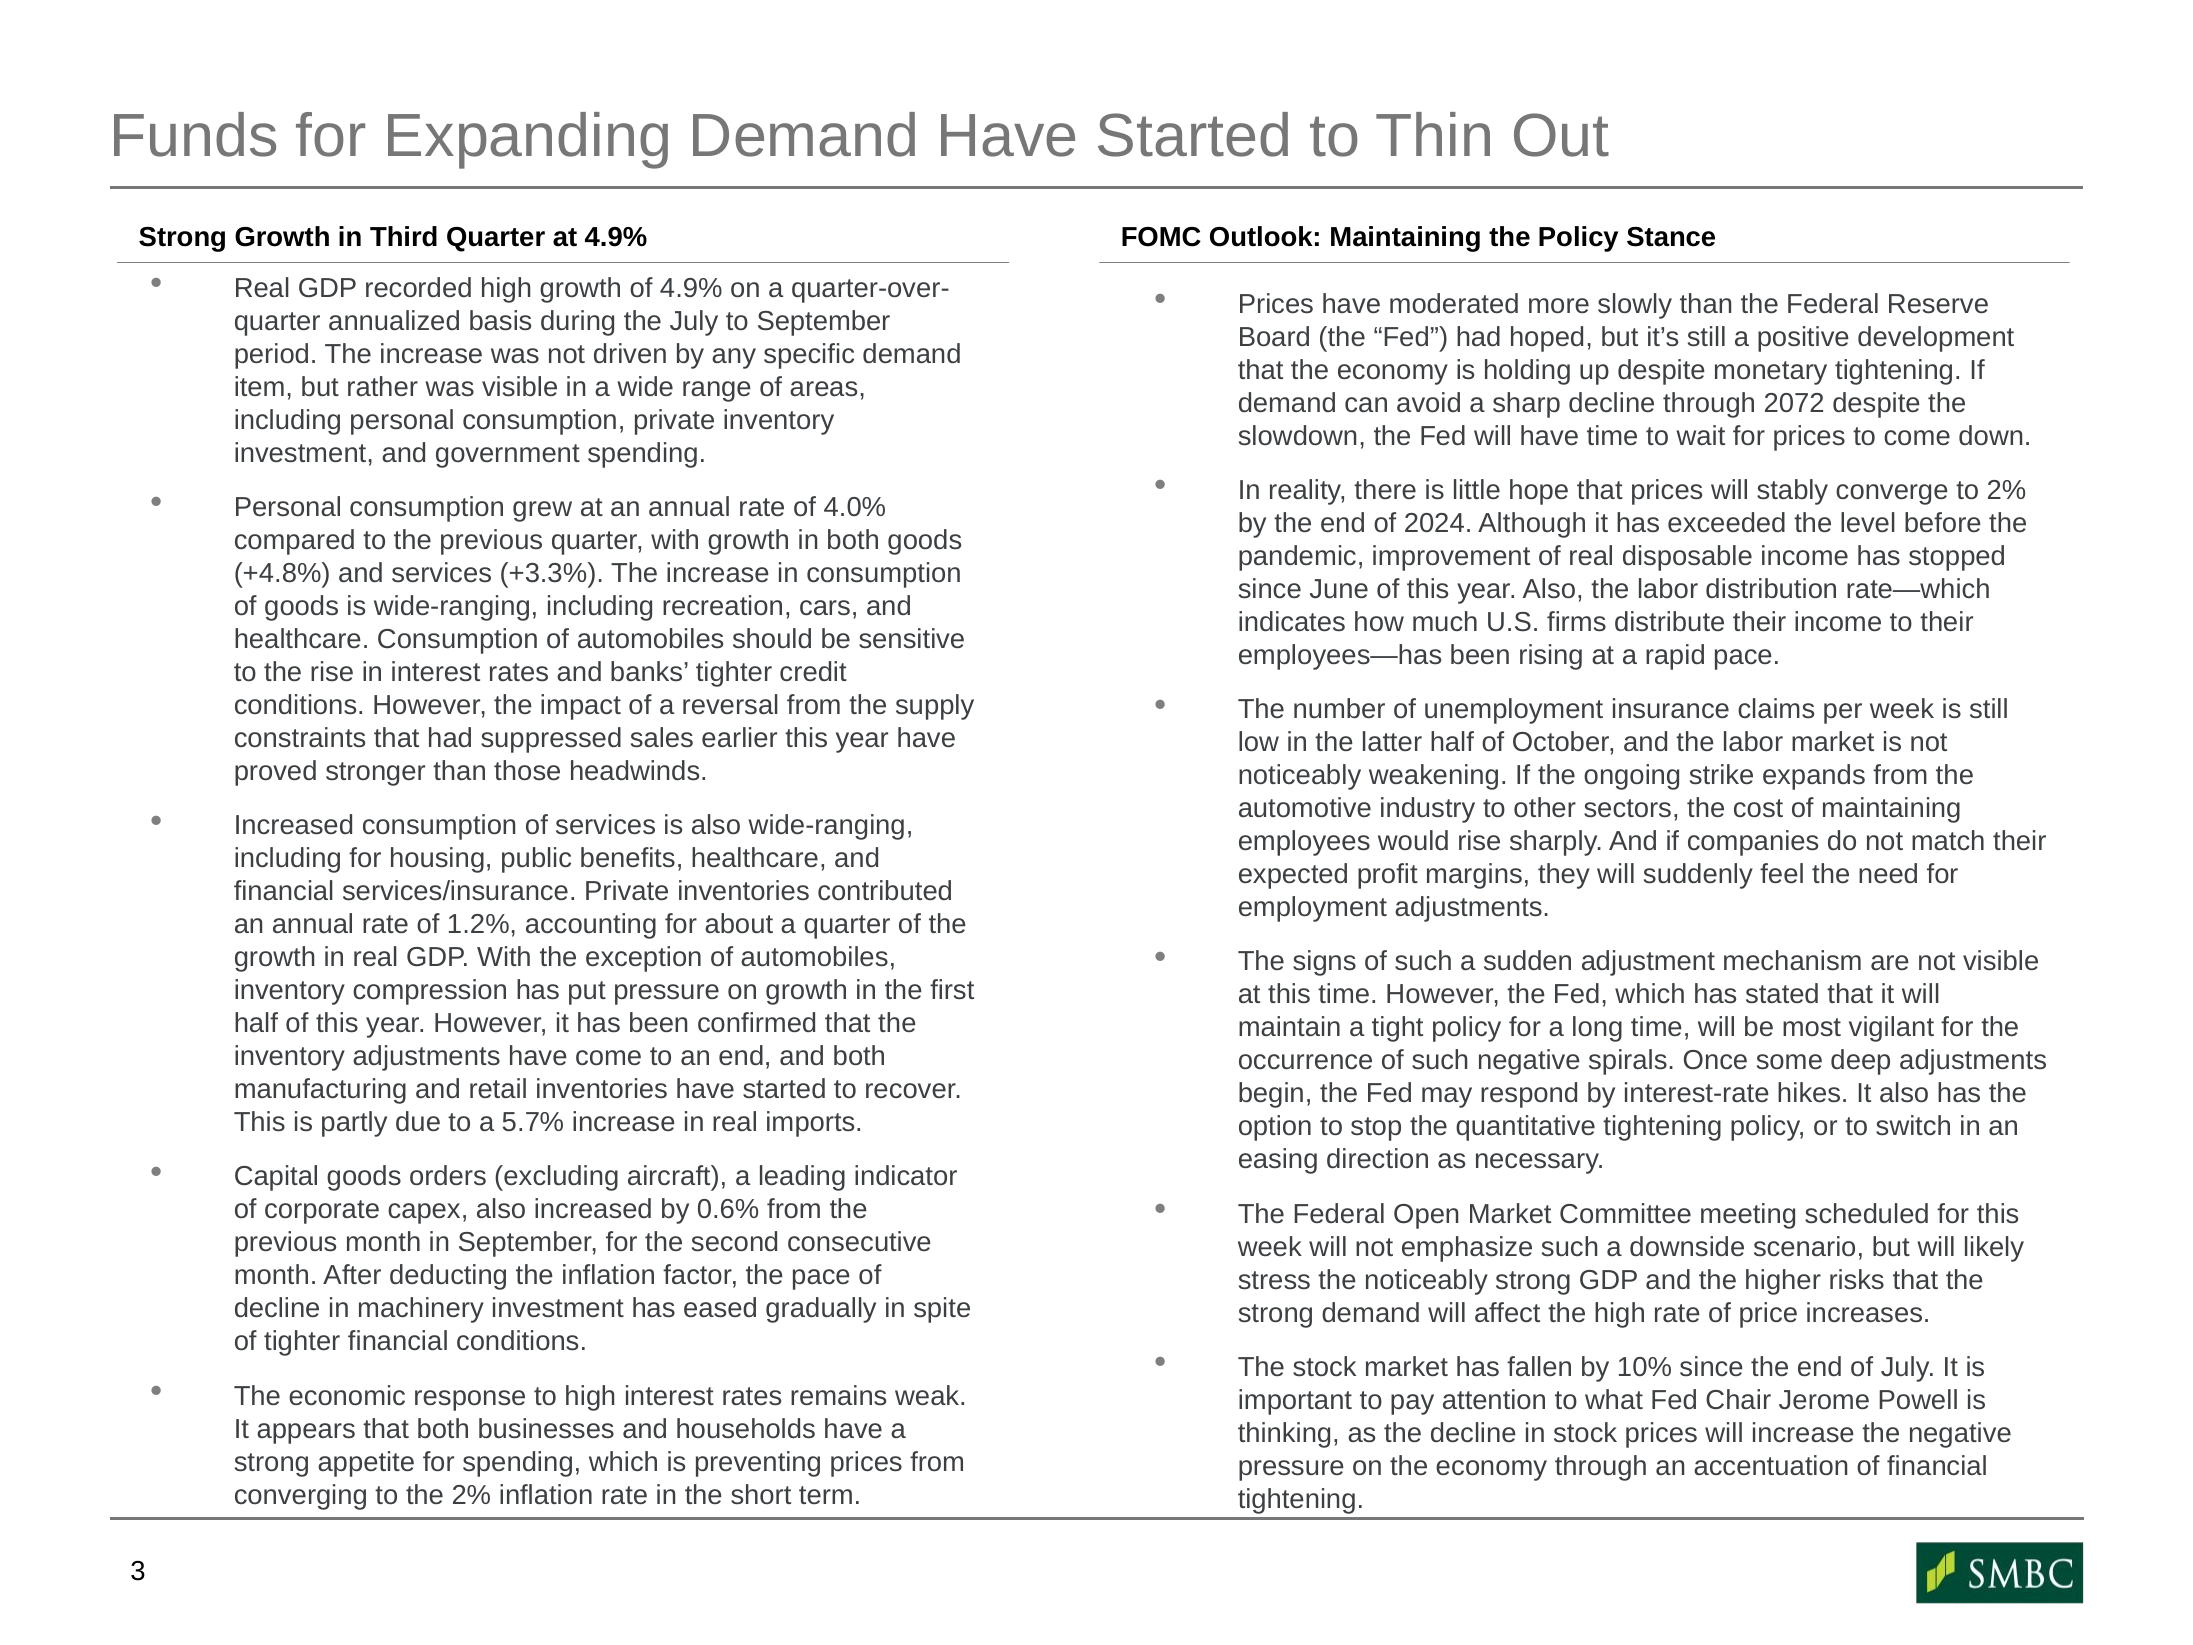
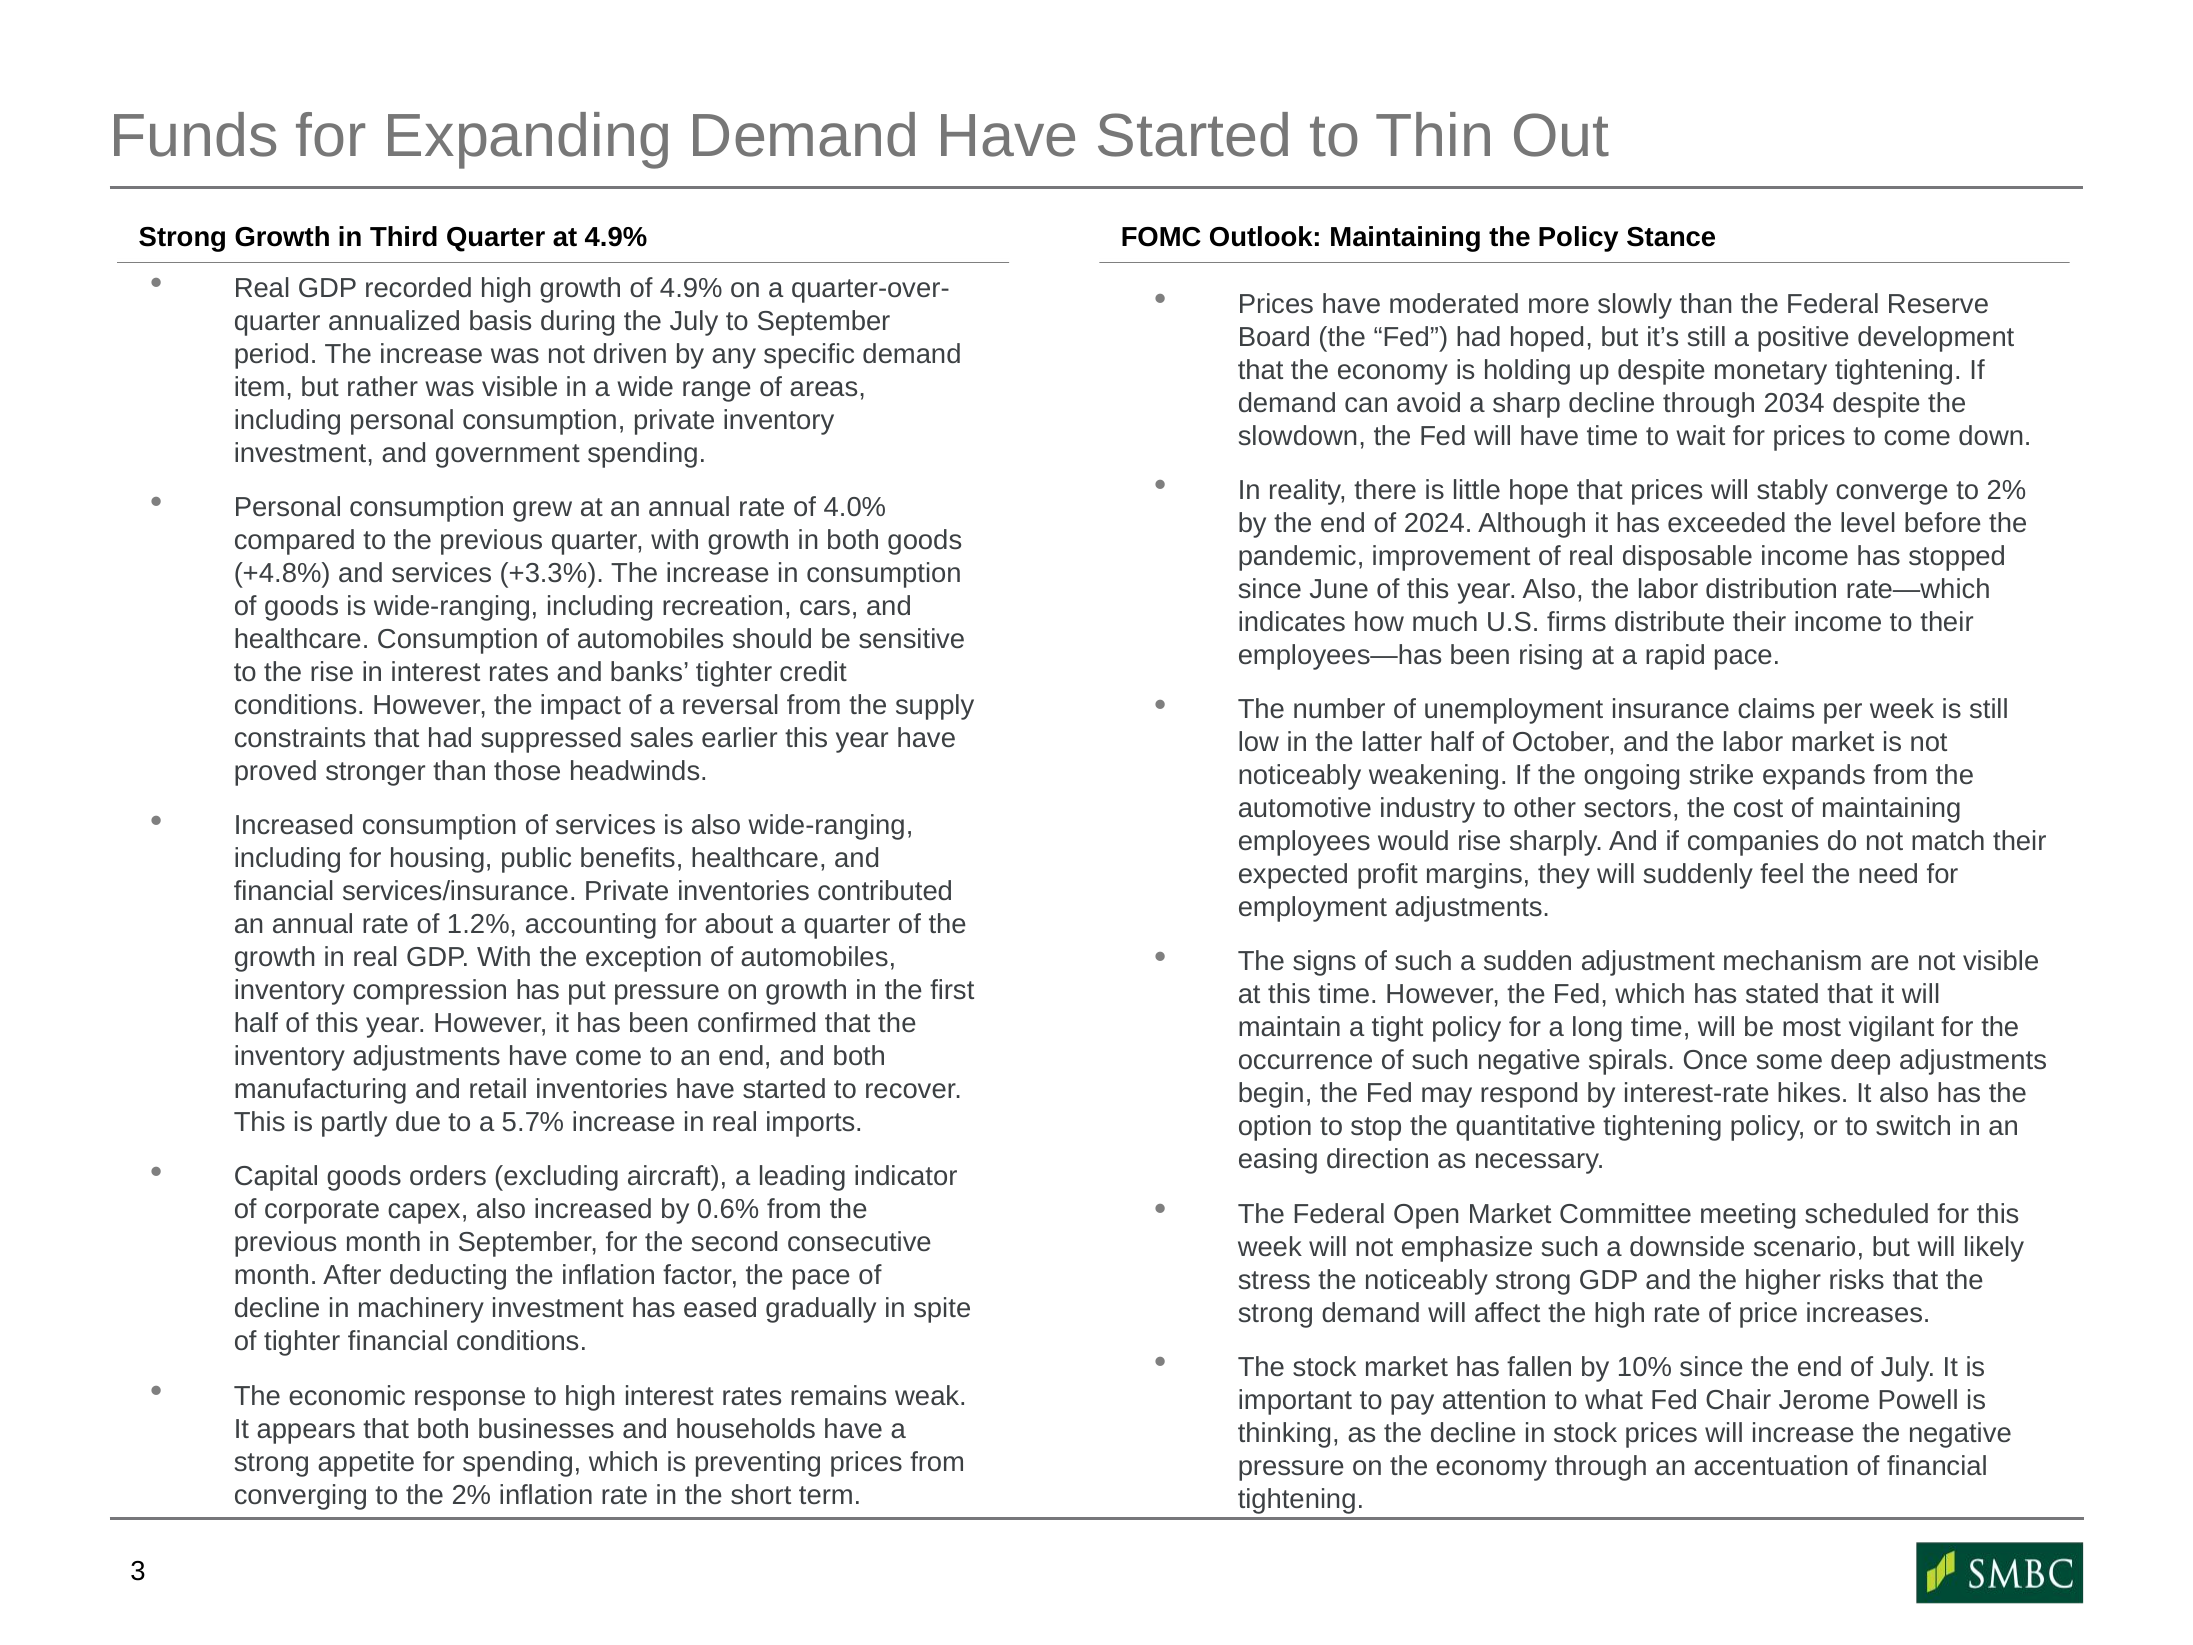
2072: 2072 -> 2034 (1794, 403)
